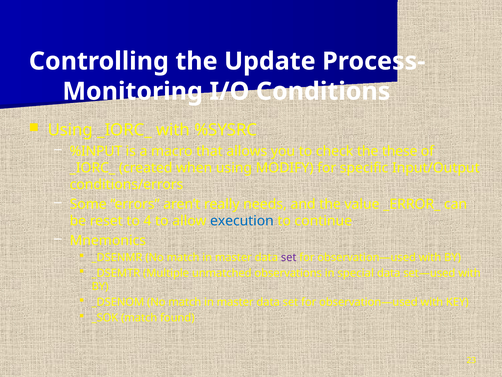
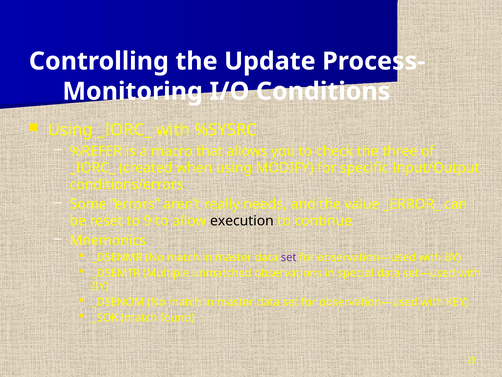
%INPUT: %INPUT -> %REFER (96, 151)
these: these -> three (400, 151)
4: 4 -> 9 (147, 221)
execution colour: blue -> black (242, 221)
